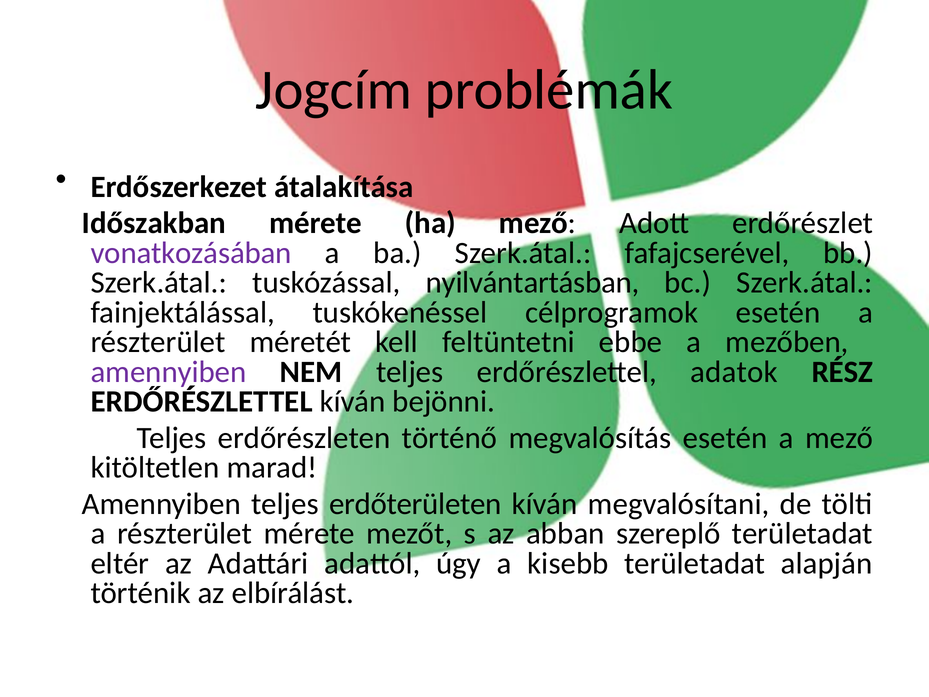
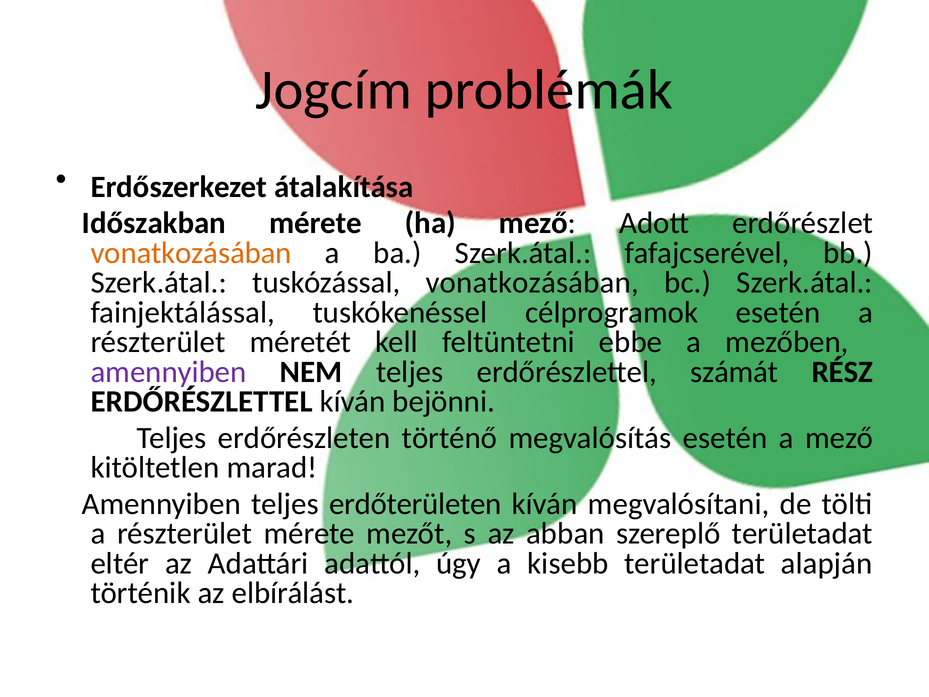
vonatkozásában colour: purple -> orange (191, 253)
tuskózással nyilvántartásban: nyilvántartásban -> vonatkozásában (532, 283)
adatok: adatok -> számát (734, 372)
